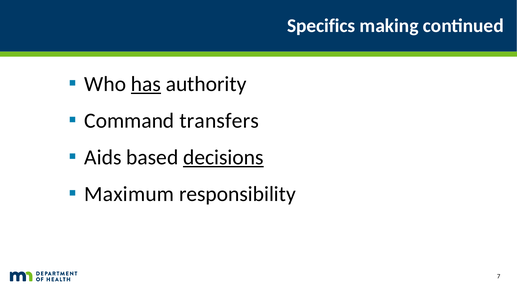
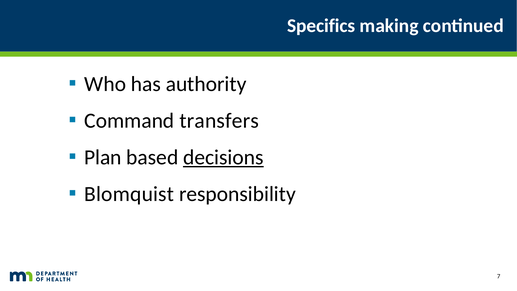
has underline: present -> none (146, 84)
Aids: Aids -> Plan (103, 157)
Maximum: Maximum -> Blomquist (129, 194)
